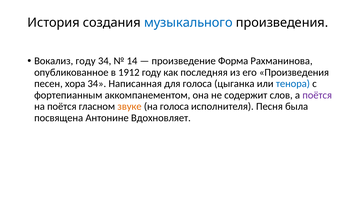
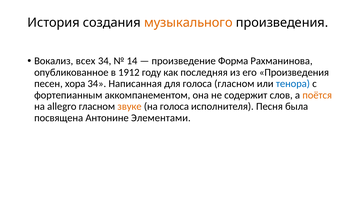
музыкального colour: blue -> orange (188, 23)
Вокализ году: году -> всех (86, 61)
голоса цыганка: цыганка -> гласном (234, 84)
поётся colour: purple -> orange (317, 95)
на поётся: поётся -> allegro (62, 106)
Вдохновляет: Вдохновляет -> Элементами (161, 118)
